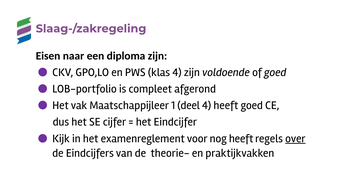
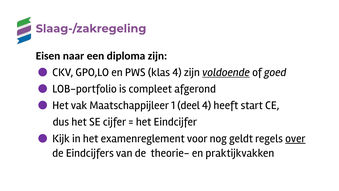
voldoende underline: none -> present (226, 72)
heeft goed: goed -> start (252, 105)
nog heeft: heeft -> geldt (241, 138)
